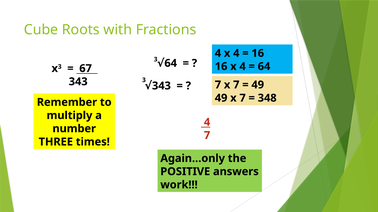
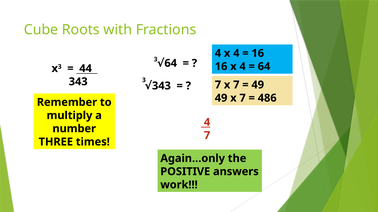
67: 67 -> 44 (86, 69)
348: 348 -> 486 (267, 98)
